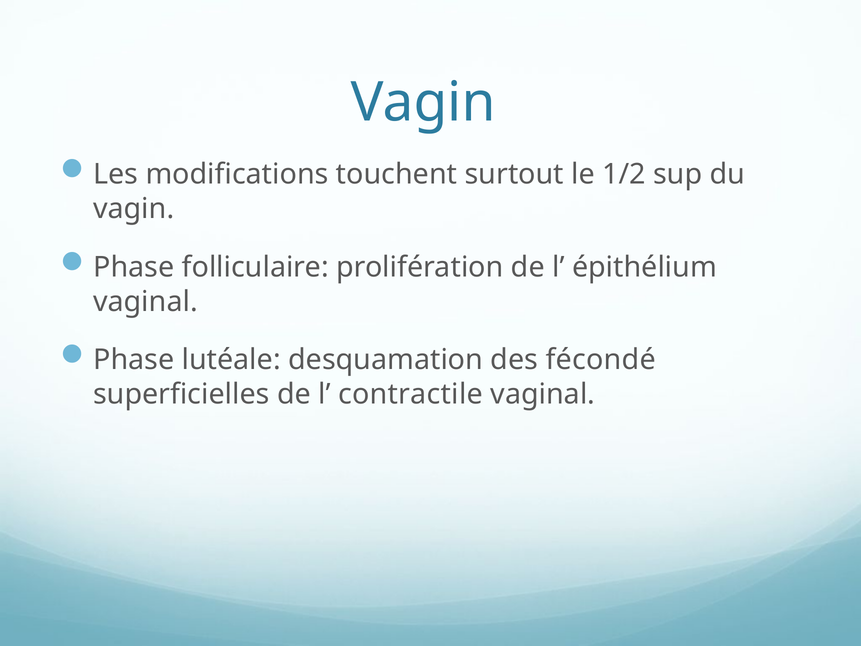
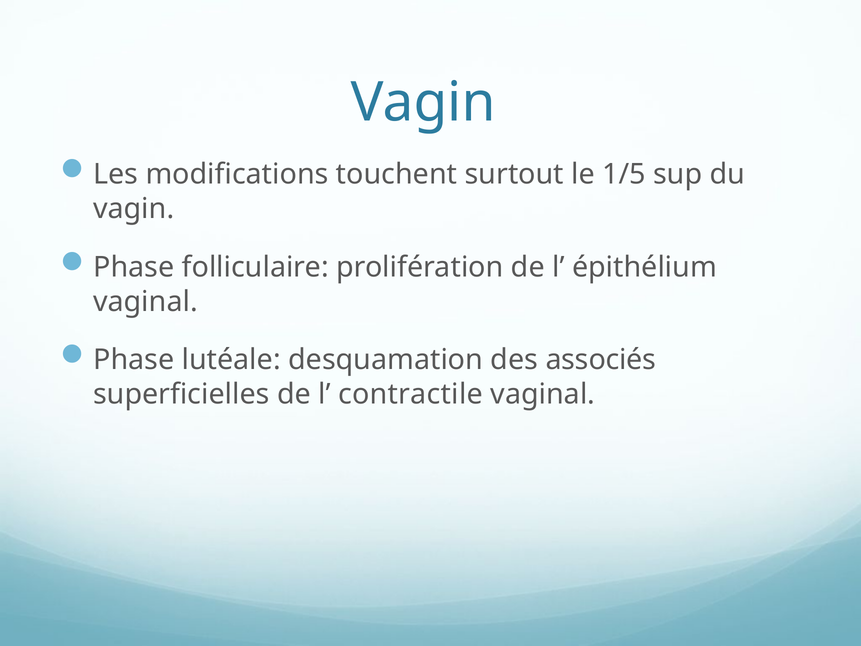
1/2: 1/2 -> 1/5 (624, 174)
fécondé: fécondé -> associés (601, 360)
